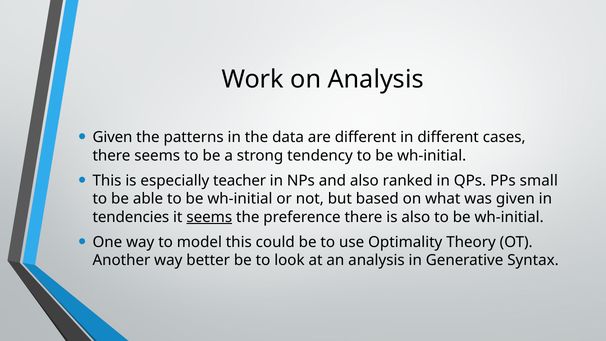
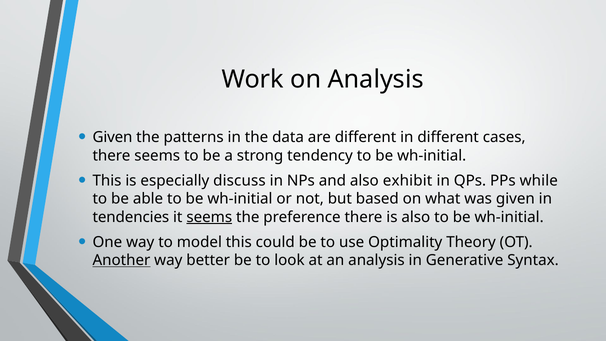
teacher: teacher -> discuss (239, 181)
ranked: ranked -> exhibit (408, 181)
small: small -> while (539, 181)
Another underline: none -> present (121, 260)
